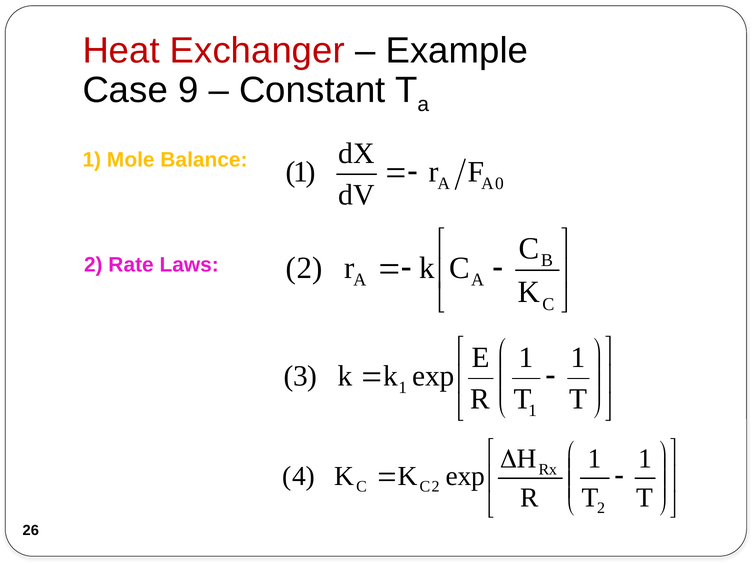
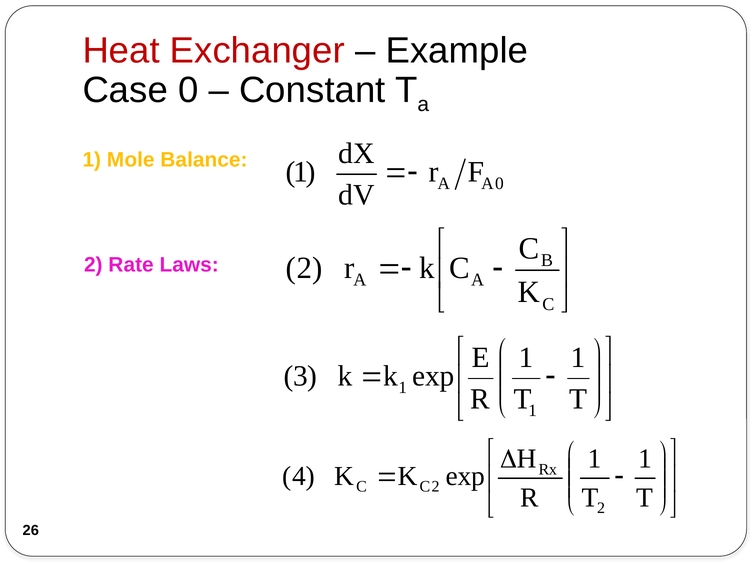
Case 9: 9 -> 0 (188, 90)
